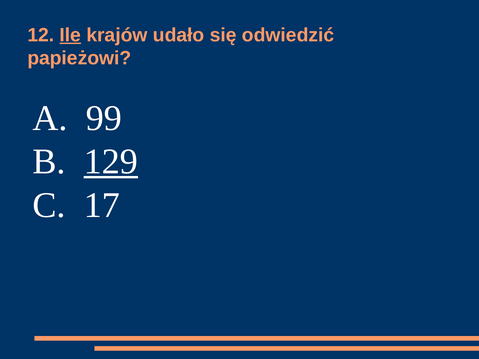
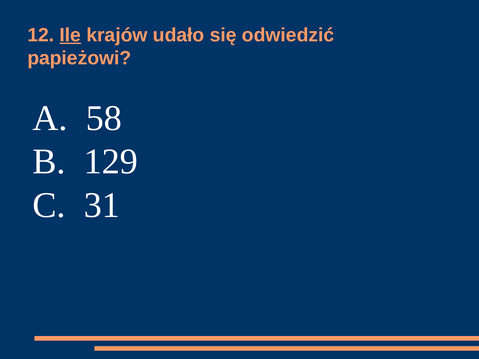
99: 99 -> 58 (104, 118)
129 underline: present -> none (111, 162)
17: 17 -> 31 (102, 205)
